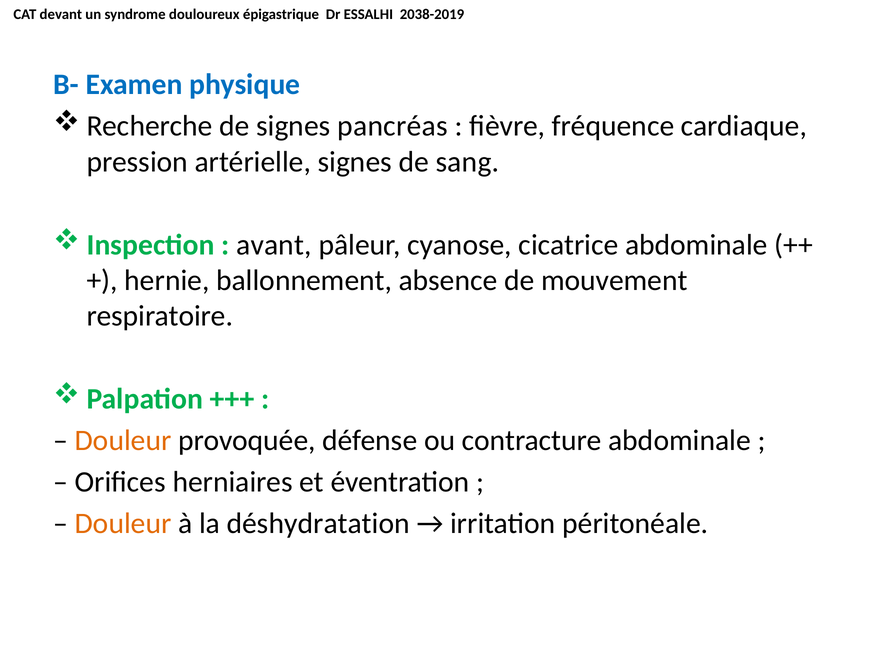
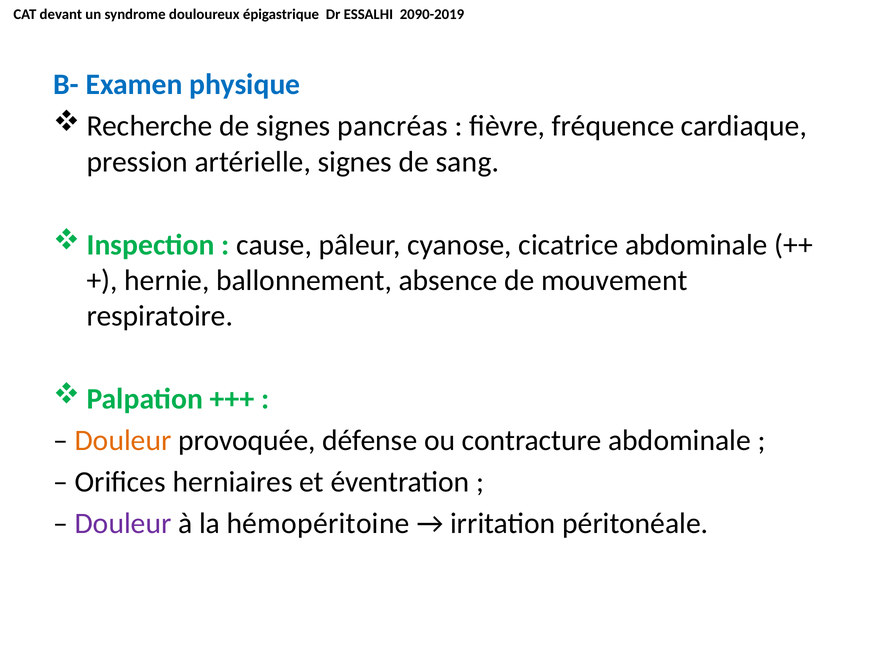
2038-2019: 2038-2019 -> 2090-2019 (432, 14)
avant: avant -> cause (274, 245)
Douleur colour: orange -> purple (123, 523)
déshydratation: déshydratation -> hémopéritoine (318, 523)
